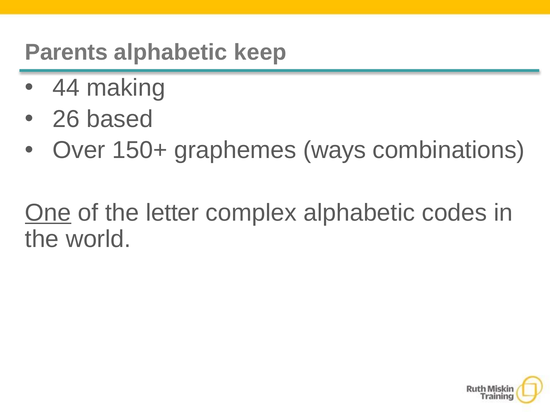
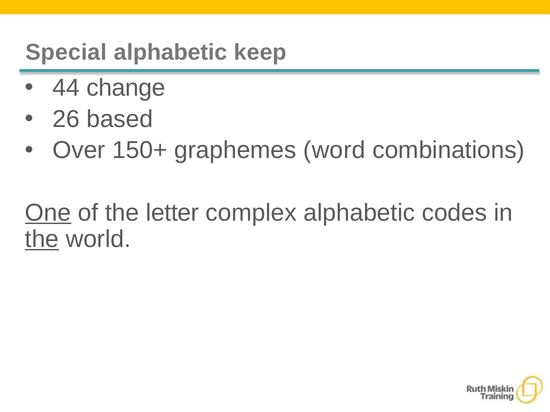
Parents: Parents -> Special (66, 52)
making: making -> change (126, 88)
ways: ways -> word (334, 150)
the underline: none -> present (42, 239)
